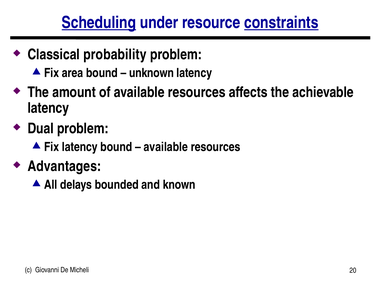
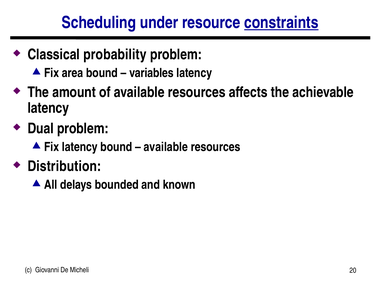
Scheduling underline: present -> none (99, 23)
unknown: unknown -> variables (151, 73)
Advantages: Advantages -> Distribution (64, 166)
